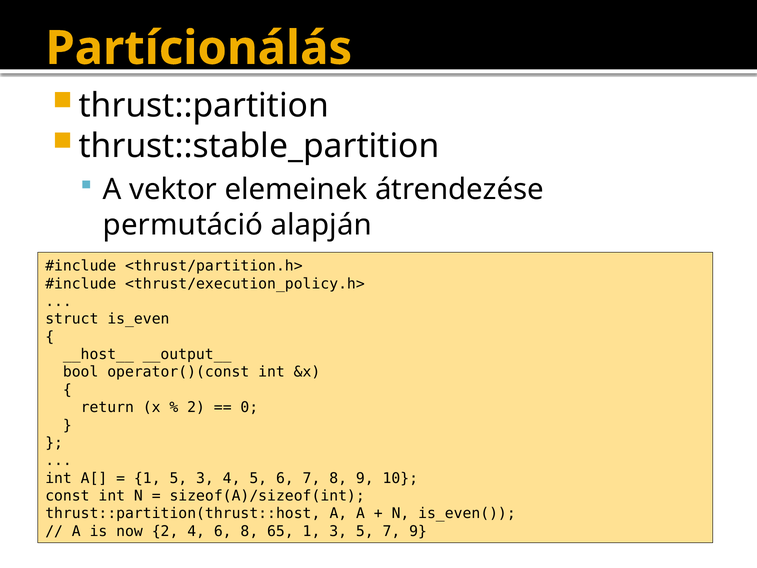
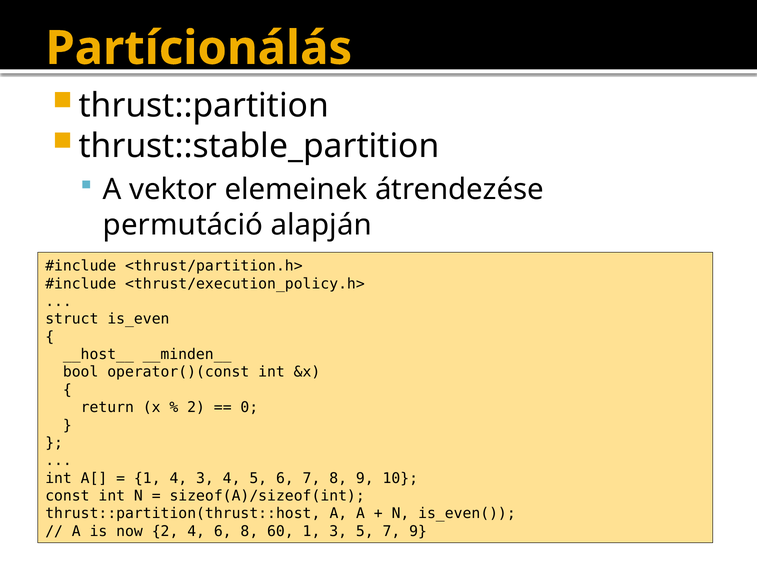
__output__: __output__ -> __minden__ (187, 354)
1 5: 5 -> 4 (178, 478)
65: 65 -> 60 (280, 531)
